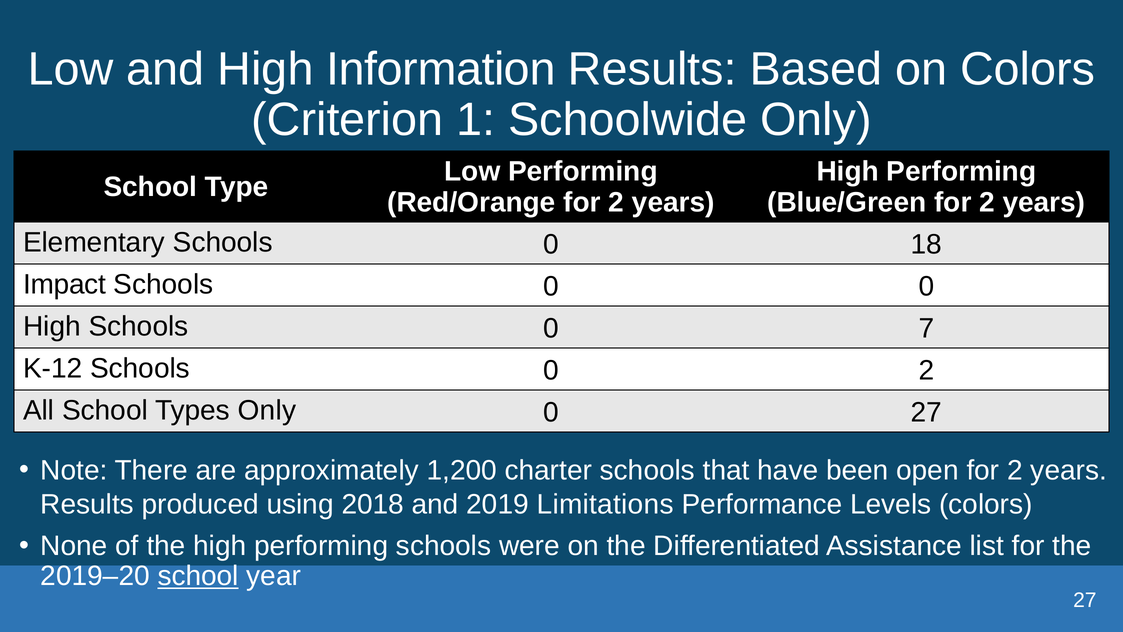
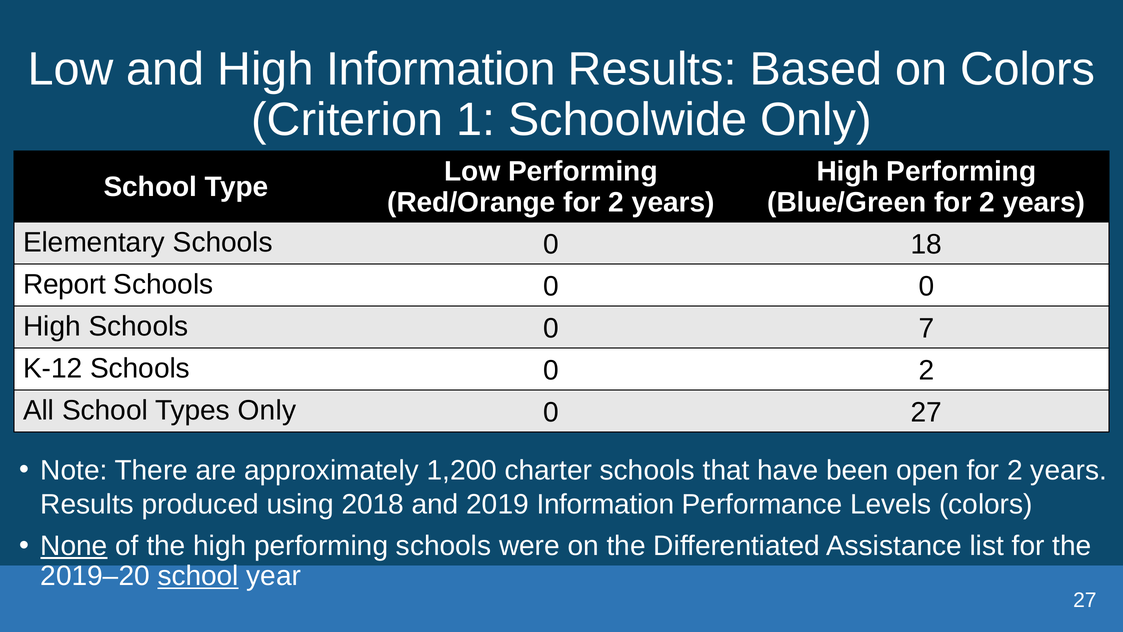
Impact: Impact -> Report (65, 284)
2019 Limitations: Limitations -> Information (605, 504)
None underline: none -> present (74, 546)
